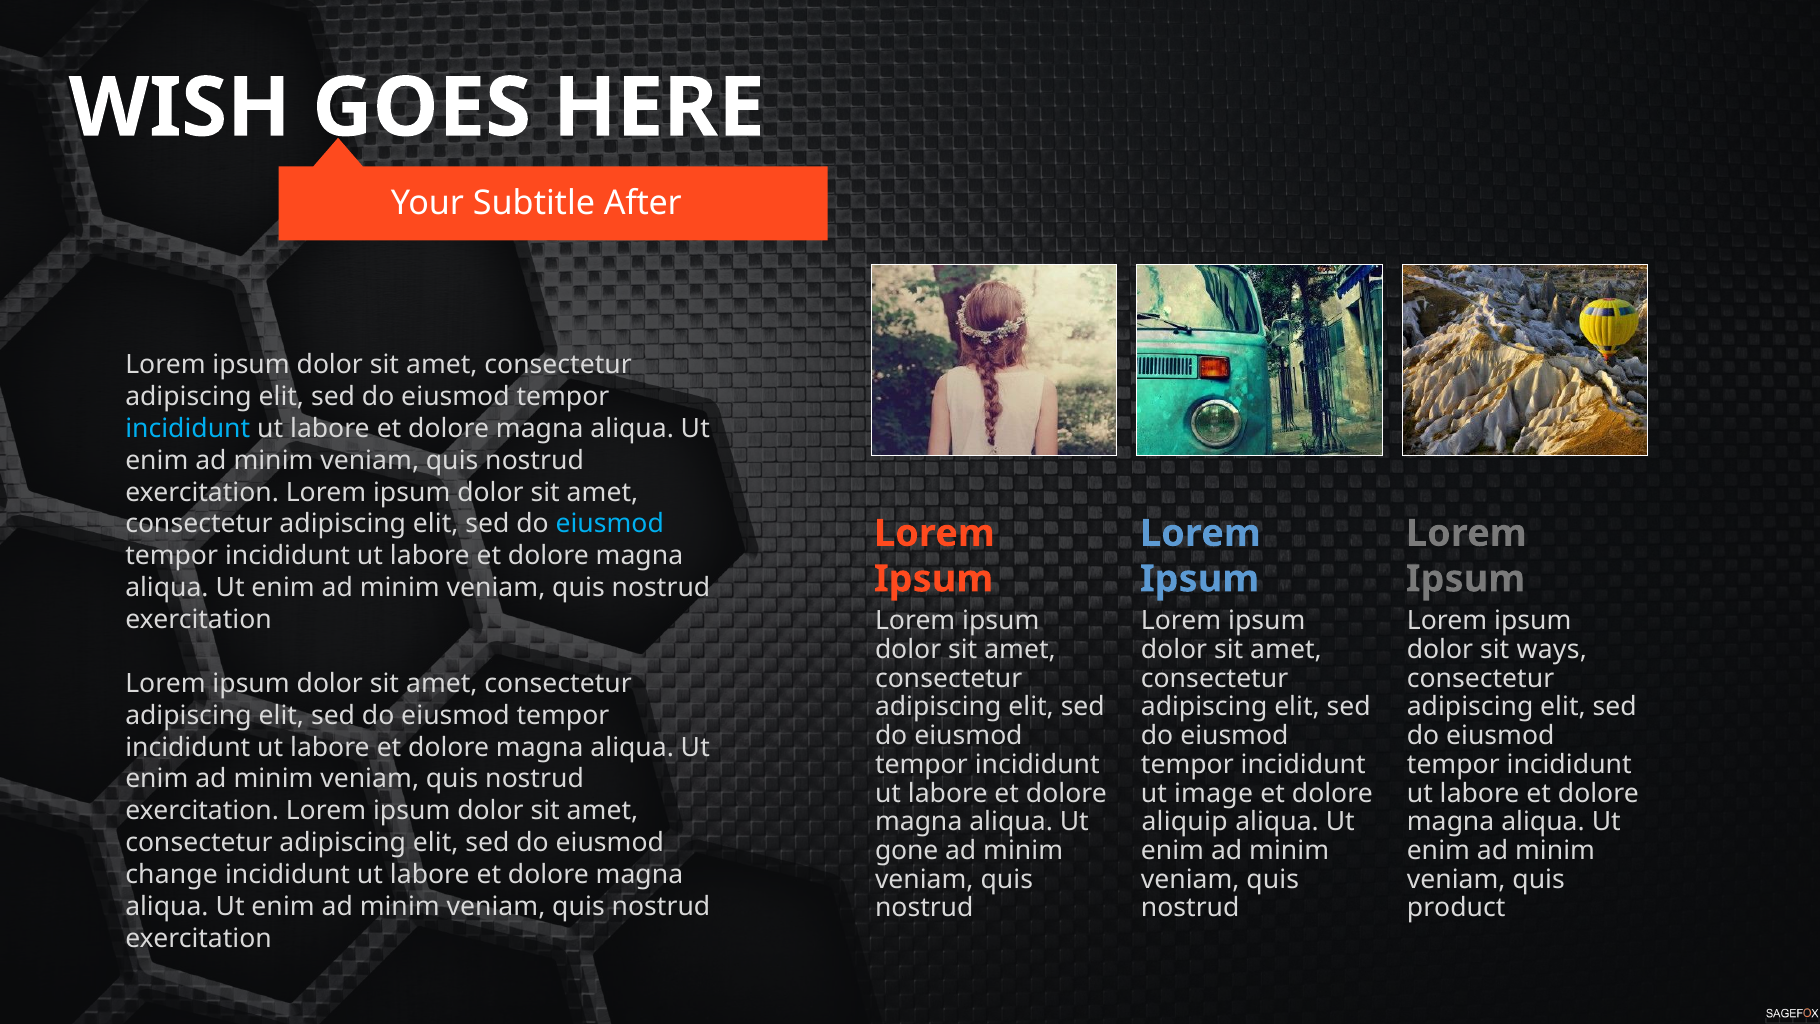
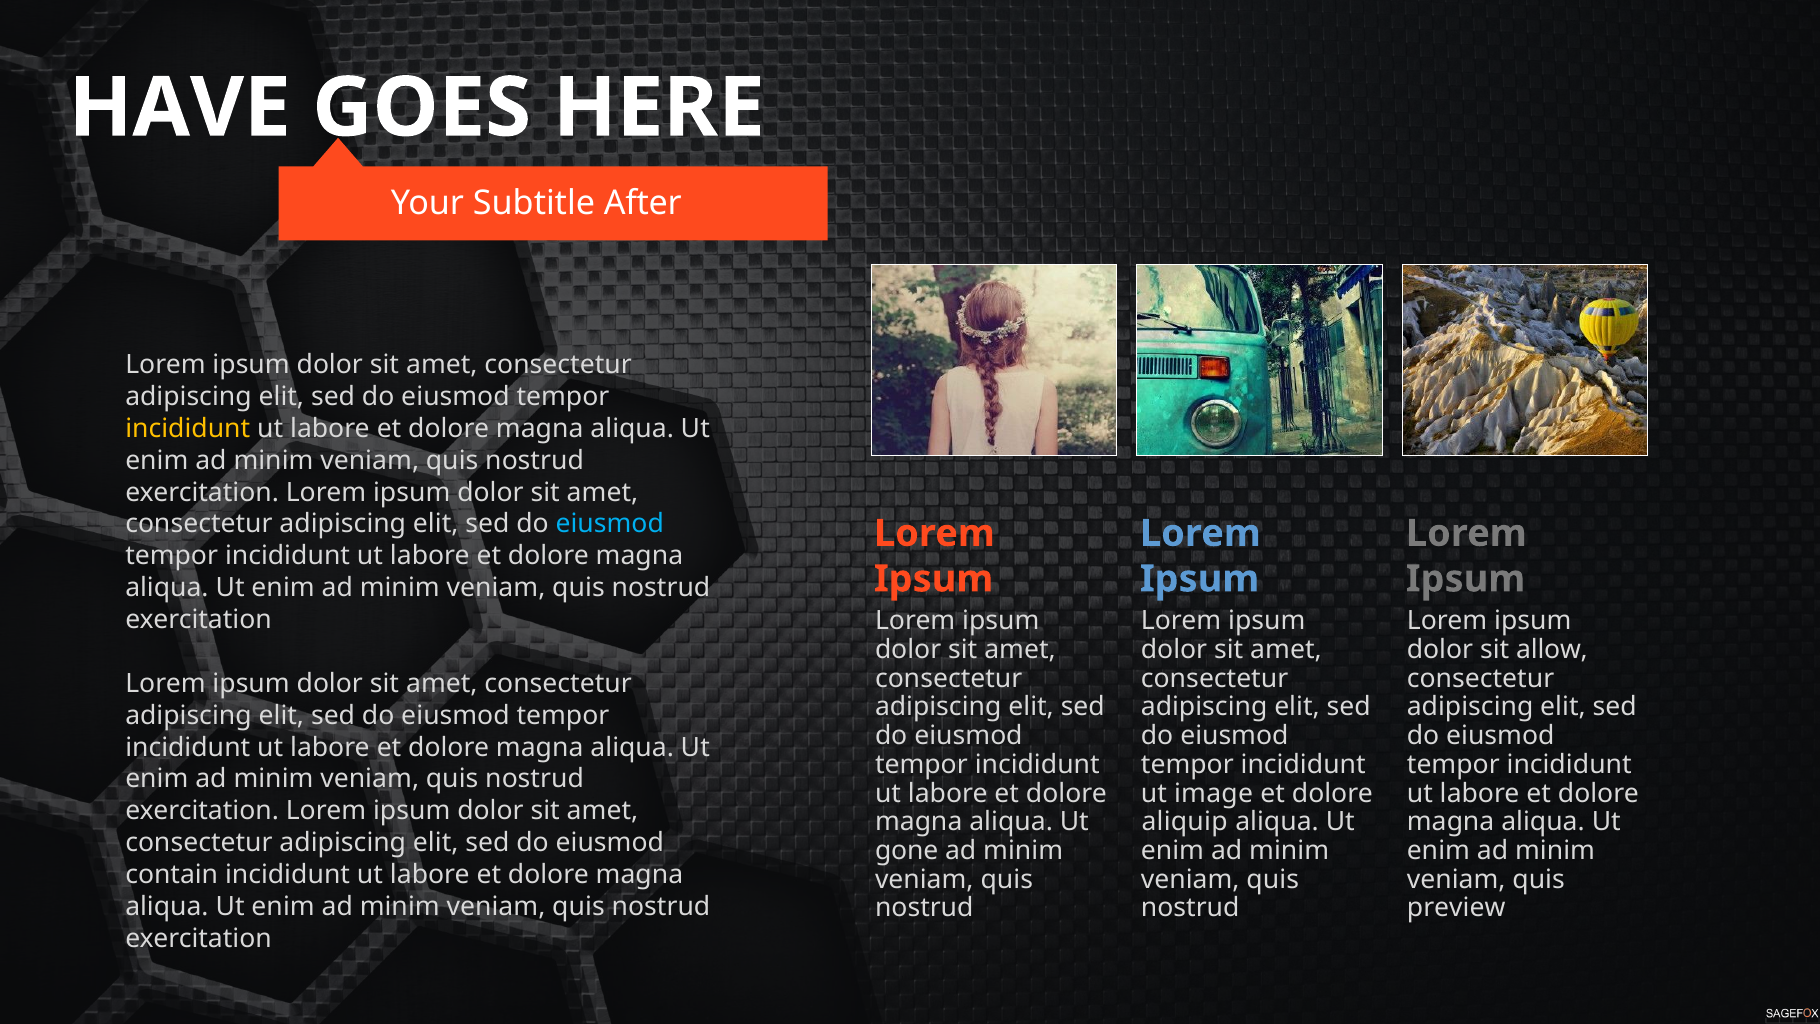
WISH: WISH -> HAVE (180, 108)
incididunt colour: light blue -> yellow (188, 428)
ways: ways -> allow (1552, 650)
change: change -> contain (172, 875)
product: product -> preview (1456, 908)
